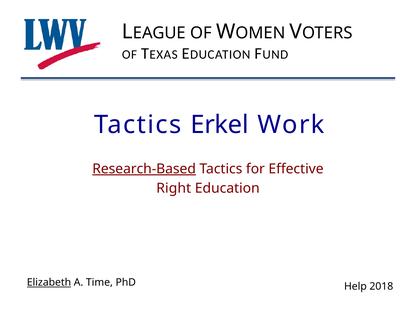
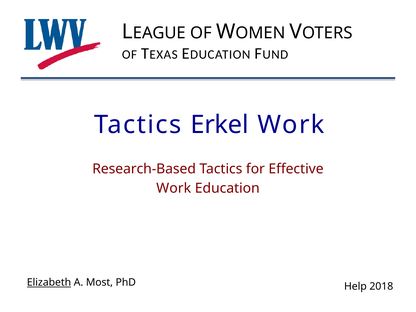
Research-Based underline: present -> none (144, 169)
Right: Right -> Work (174, 188)
Time: Time -> Most (99, 282)
